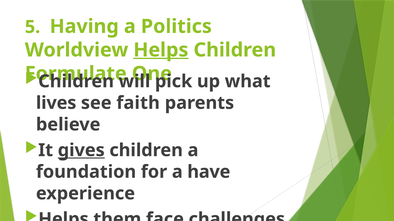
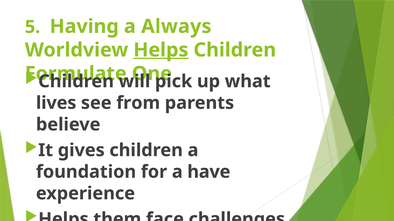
Politics: Politics -> Always (176, 26)
faith: faith -> from (138, 103)
gives underline: present -> none (81, 151)
